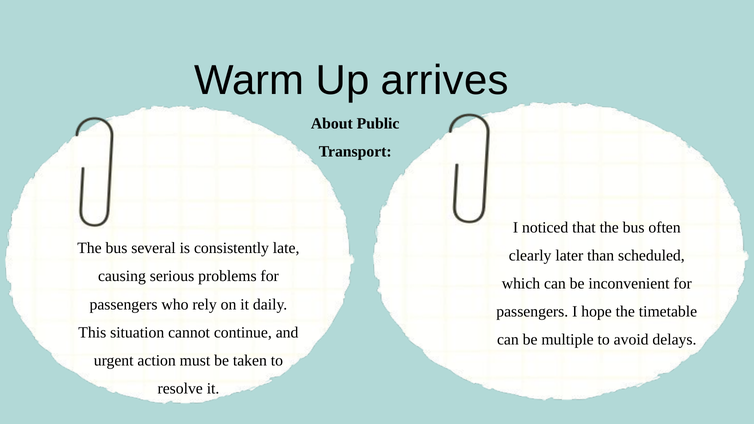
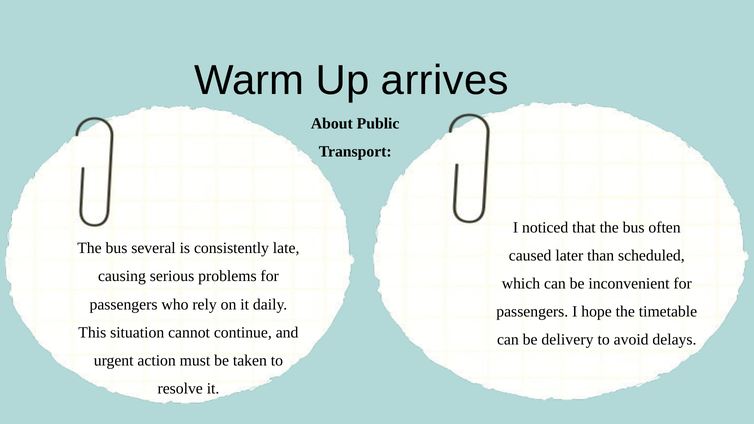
clearly: clearly -> caused (530, 256)
multiple: multiple -> delivery (567, 340)
